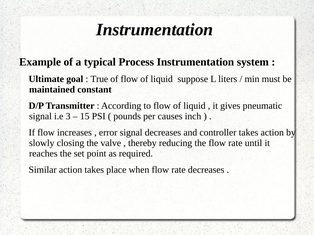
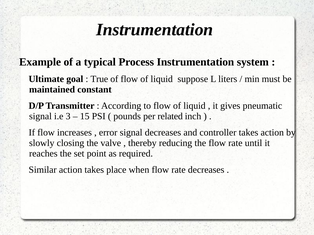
causes: causes -> related (170, 117)
